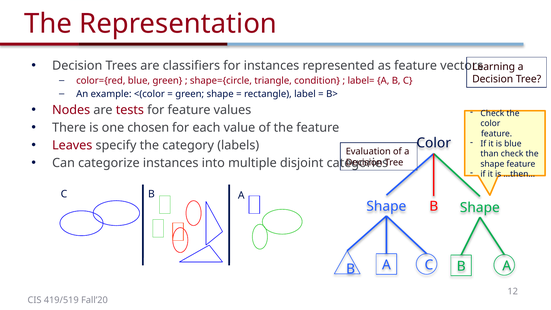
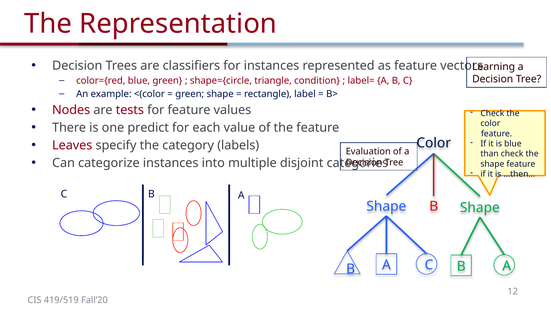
chosen: chosen -> predict (148, 128)
